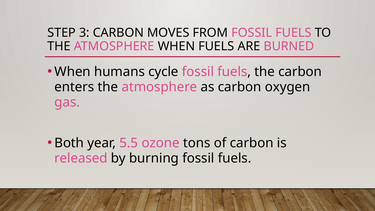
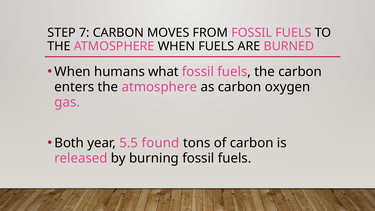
3: 3 -> 7 (84, 33)
cycle: cycle -> what (163, 72)
ozone: ozone -> found (160, 143)
